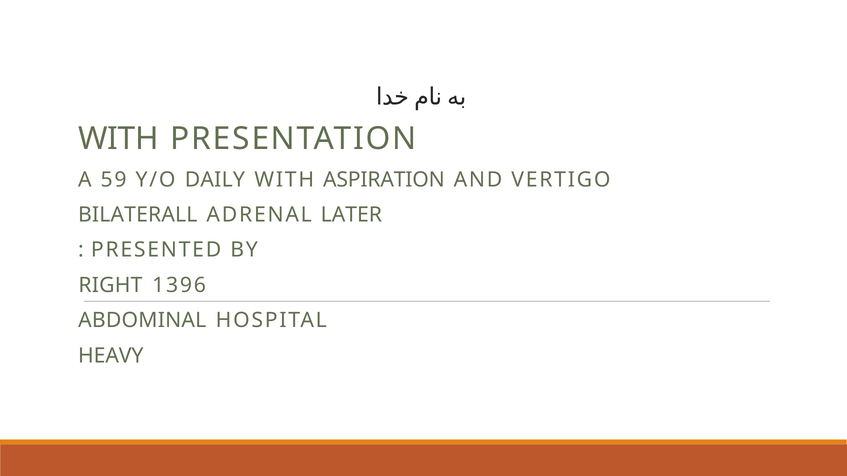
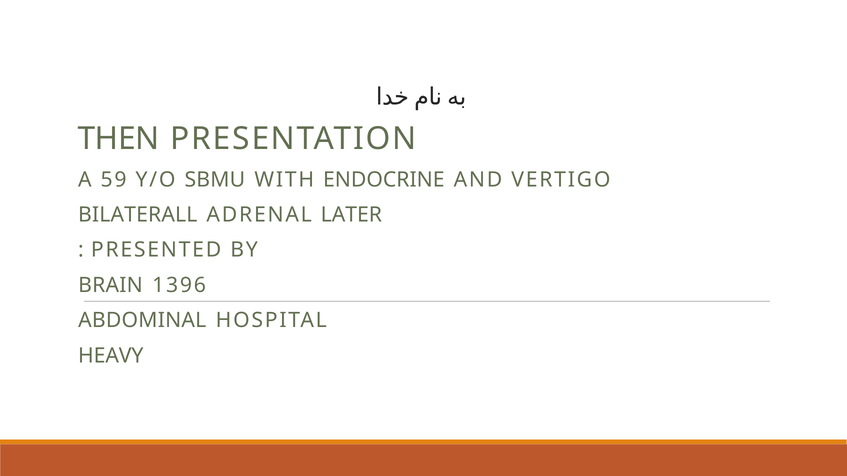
WITH: WITH -> THEN (119, 139)
DAILY: DAILY -> SBMU (215, 180)
ASPIRATION: ASPIRATION -> ENDOCRINE (384, 180)
RIGHT: RIGHT -> BRAIN (110, 285)
